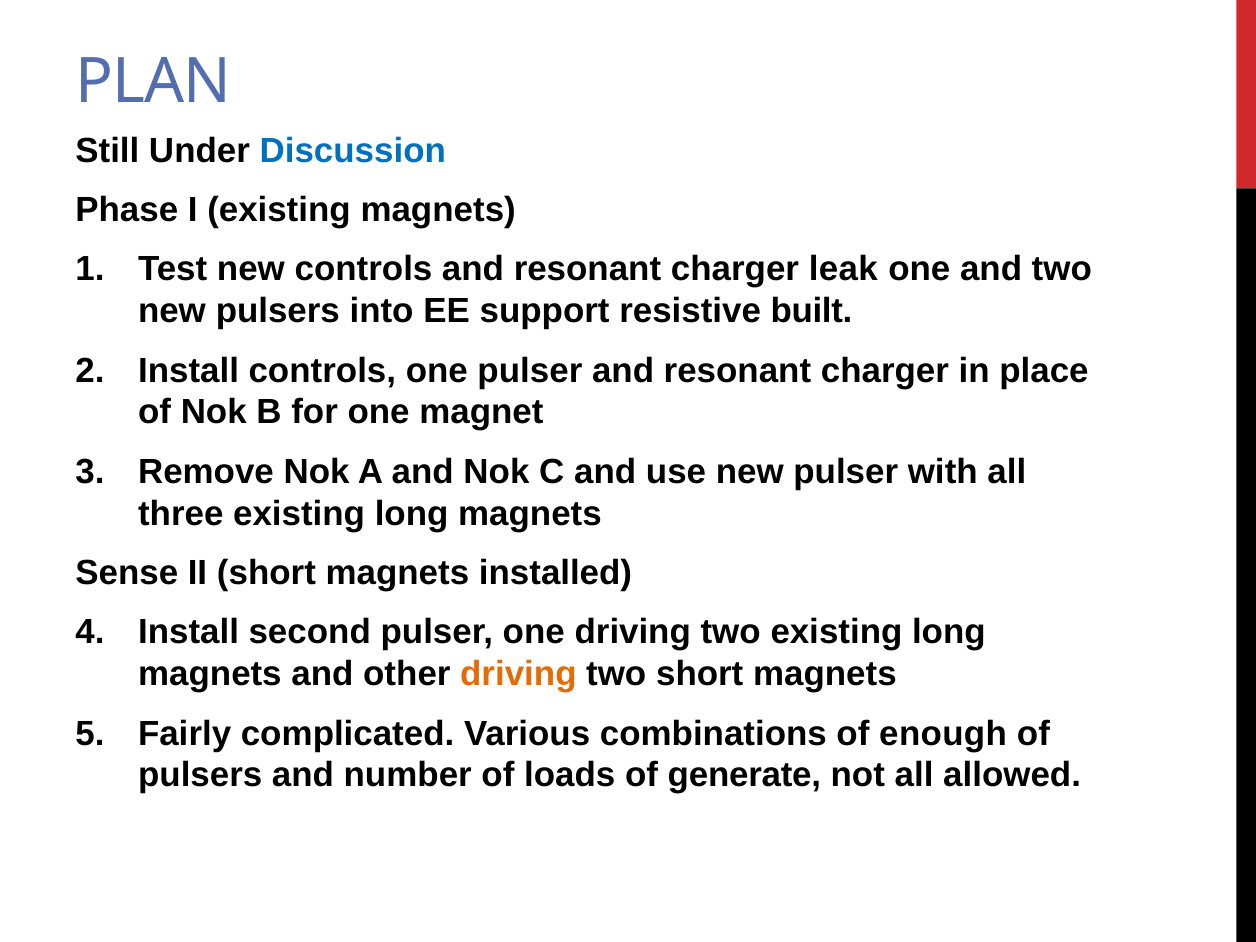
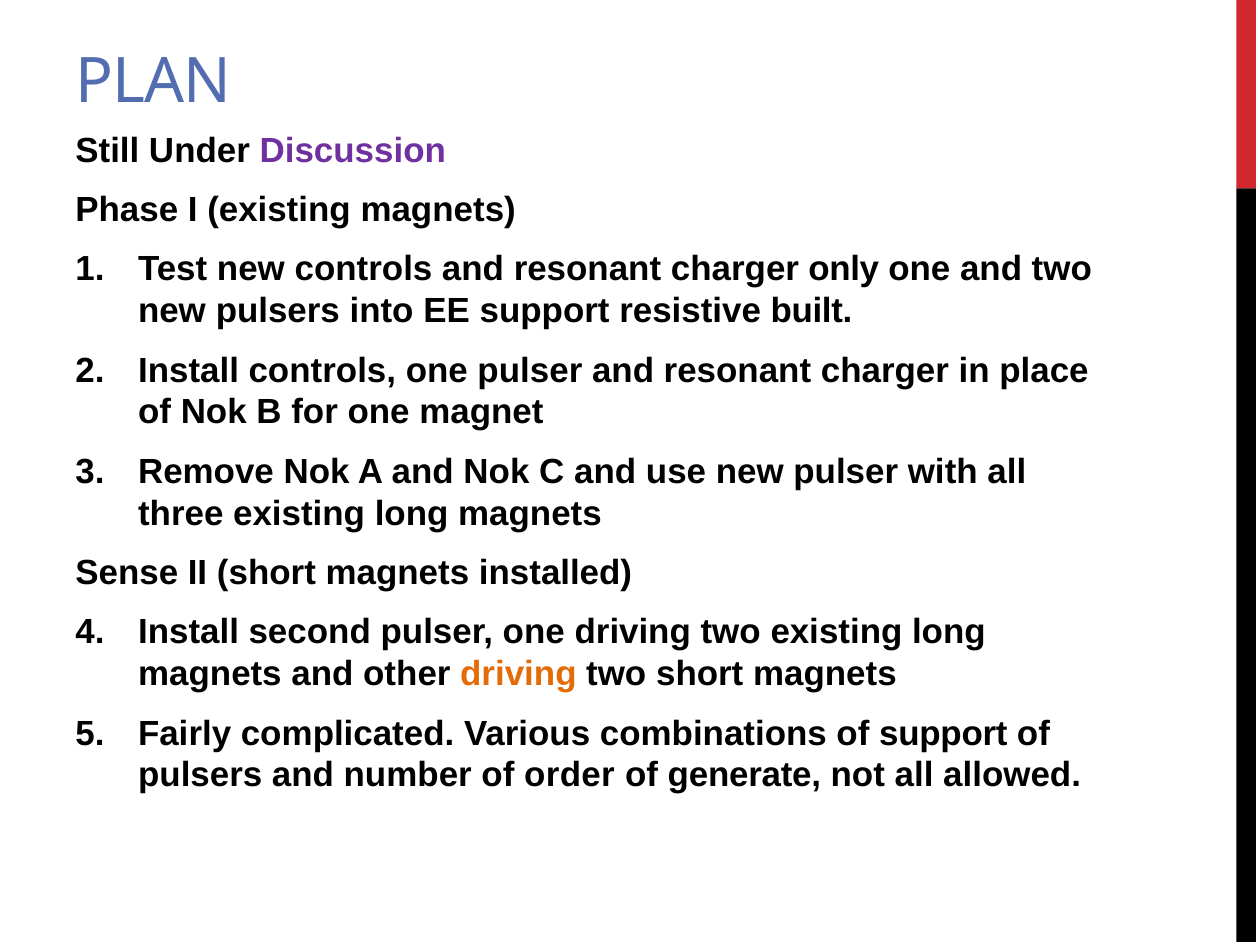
Discussion colour: blue -> purple (353, 151)
leak: leak -> only (844, 269)
of enough: enough -> support (943, 734)
loads: loads -> order (570, 775)
